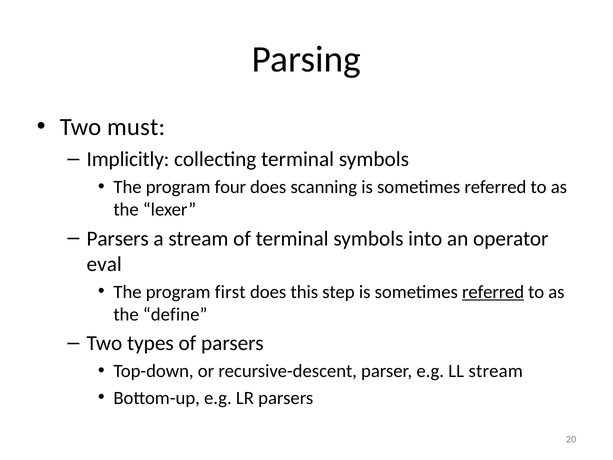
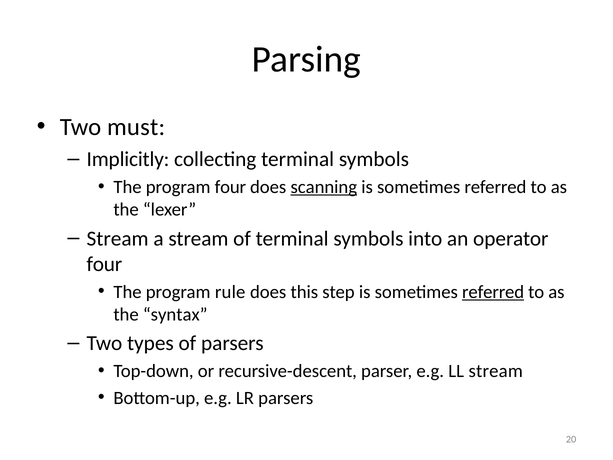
scanning underline: none -> present (324, 187)
Parsers: Parsers -> Stream (118, 238)
eval: eval -> four (104, 264)
first: first -> rule (230, 292)
define: define -> syntax (175, 314)
